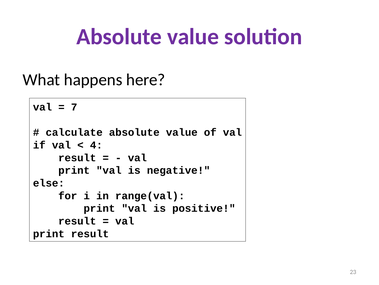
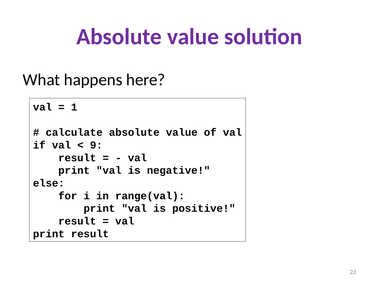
7: 7 -> 1 (74, 107)
4: 4 -> 9 (96, 145)
